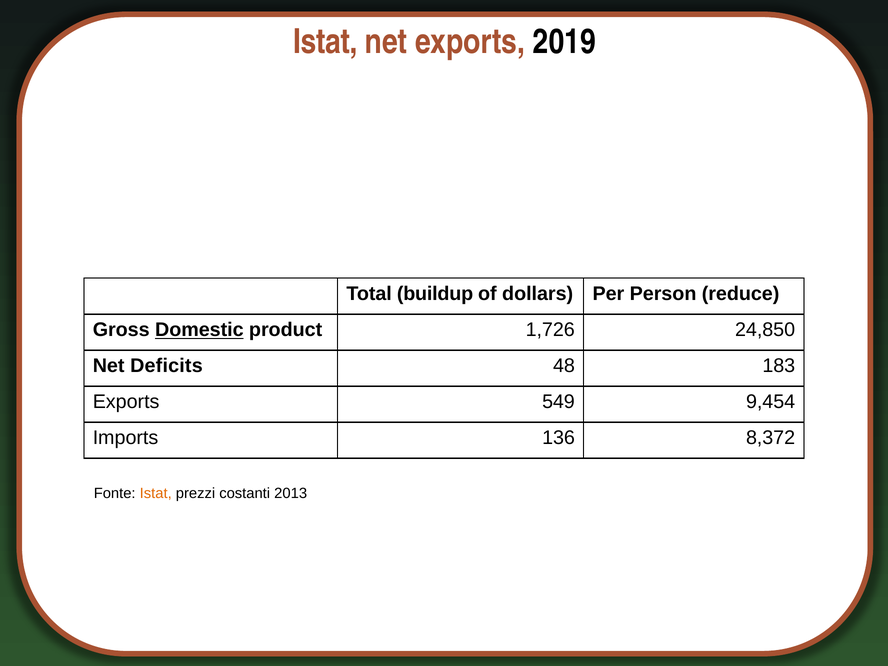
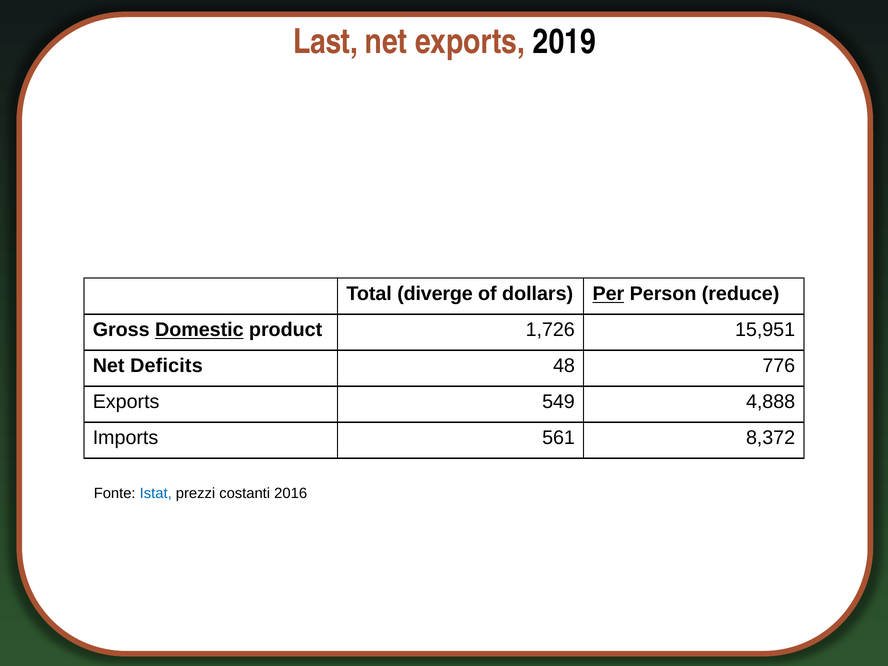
Istat: Istat -> Last (326, 42)
buildup: buildup -> diverge (435, 294)
Per underline: none -> present (608, 294)
24,850: 24,850 -> 15,951 (765, 330)
183: 183 -> 776 (779, 366)
9,454: 9,454 -> 4,888 (771, 402)
136: 136 -> 561 (559, 438)
Istat colour: orange -> blue (156, 493)
2013: 2013 -> 2016 (291, 493)
